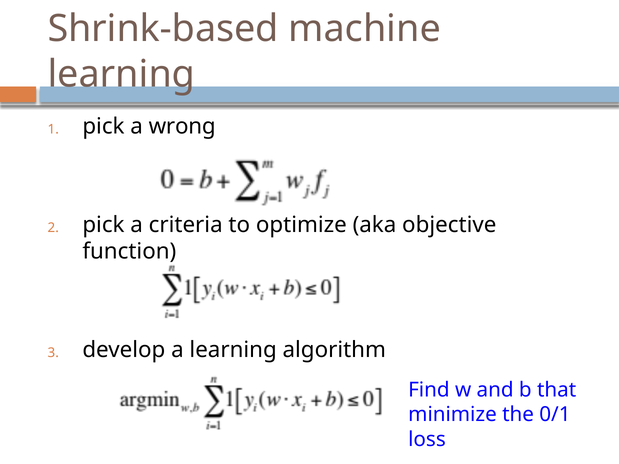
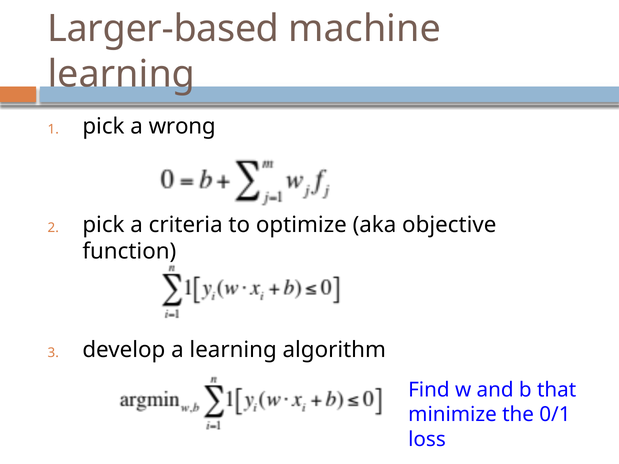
Shrink-based: Shrink-based -> Larger-based (163, 29)
